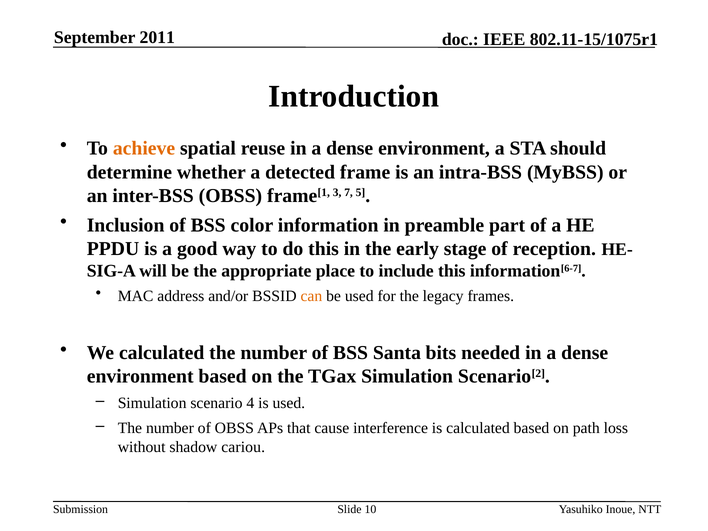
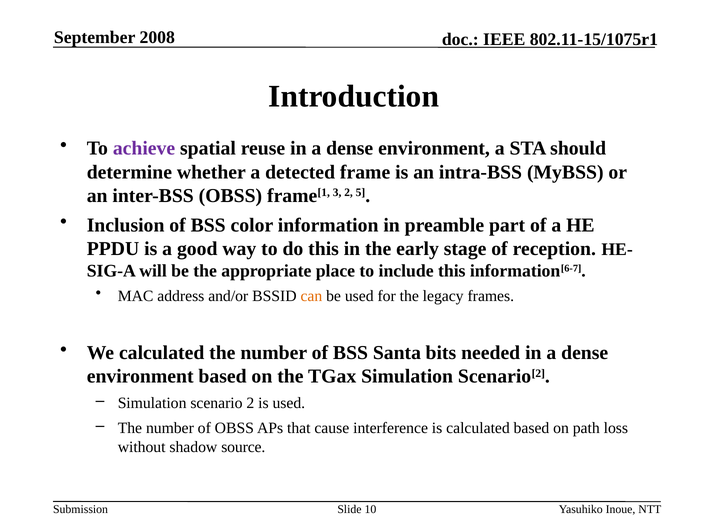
2011: 2011 -> 2008 (157, 38)
achieve colour: orange -> purple (144, 148)
3 7: 7 -> 2 (349, 192)
scenario 4: 4 -> 2 (250, 403)
cariou: cariou -> source (243, 447)
